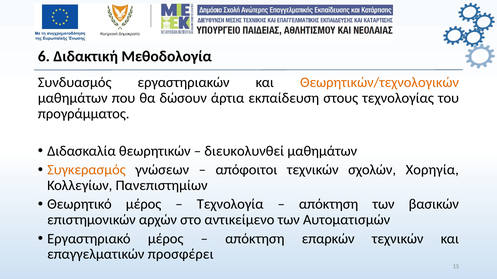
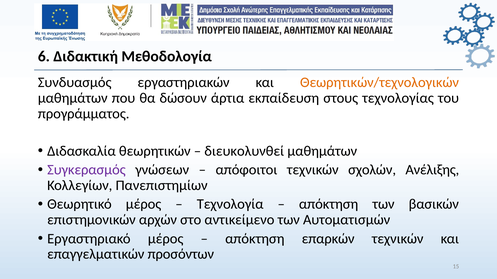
Συγκερασμός colour: orange -> purple (86, 170)
Χορηγία: Χορηγία -> Ανέλιξης (432, 170)
προσφέρει: προσφέρει -> προσόντων (181, 255)
